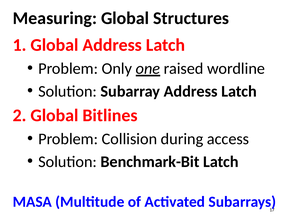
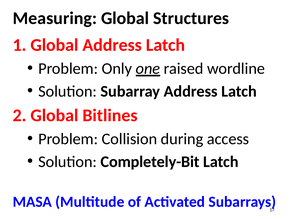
Benchmark-Bit: Benchmark-Bit -> Completely-Bit (150, 162)
